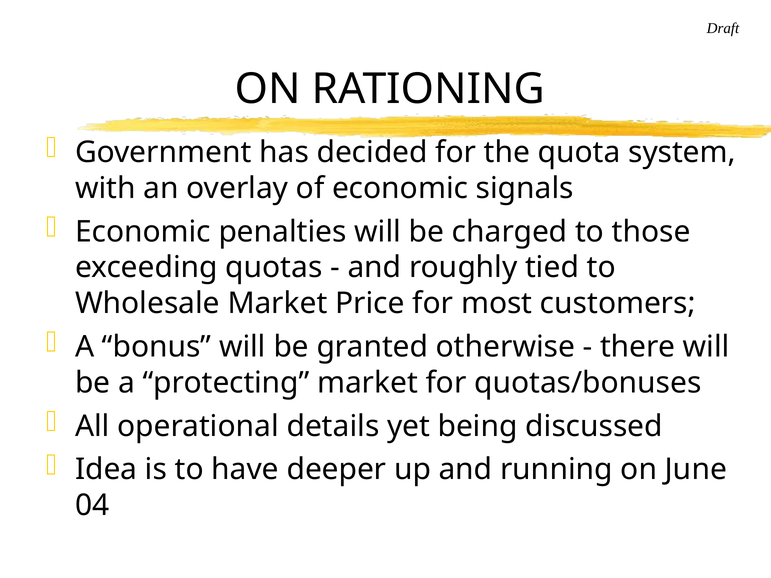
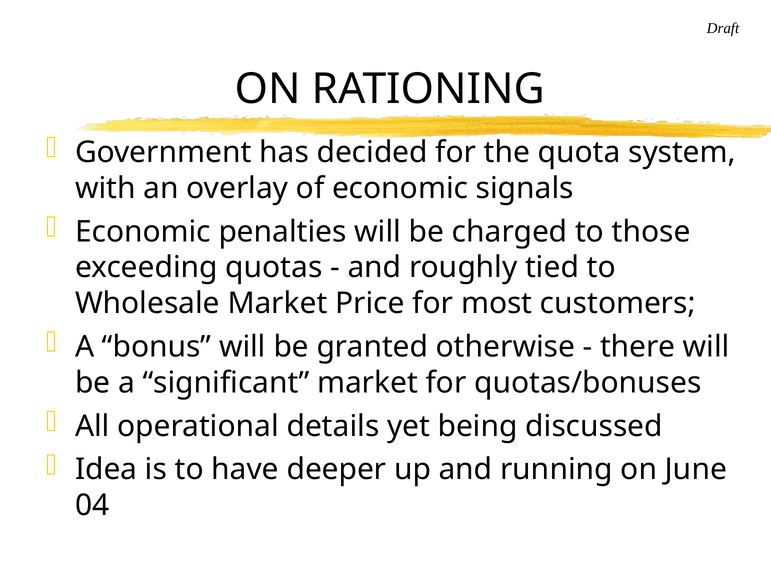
protecting: protecting -> significant (226, 383)
